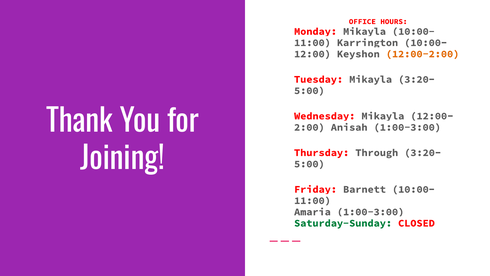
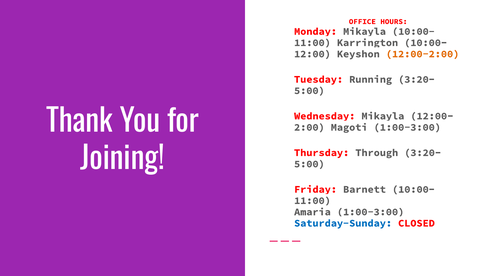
Mikayla: Mikayla -> Running (371, 79)
Anisah: Anisah -> Magoti (349, 127)
Saturday-Sunday colour: green -> blue (343, 223)
